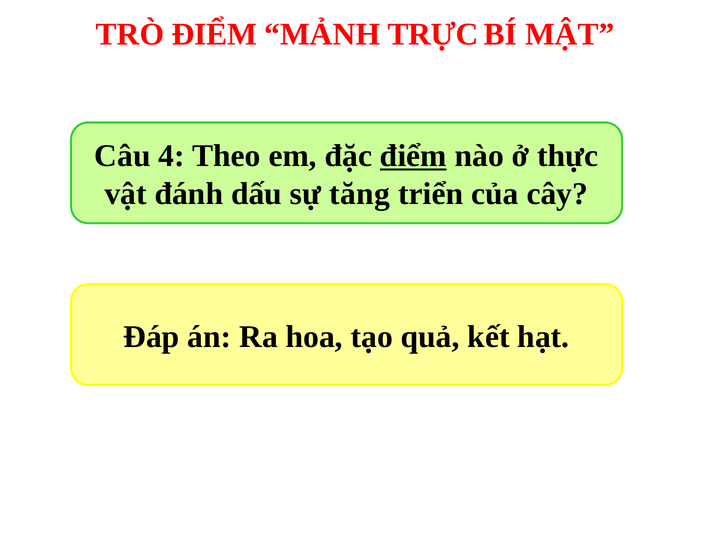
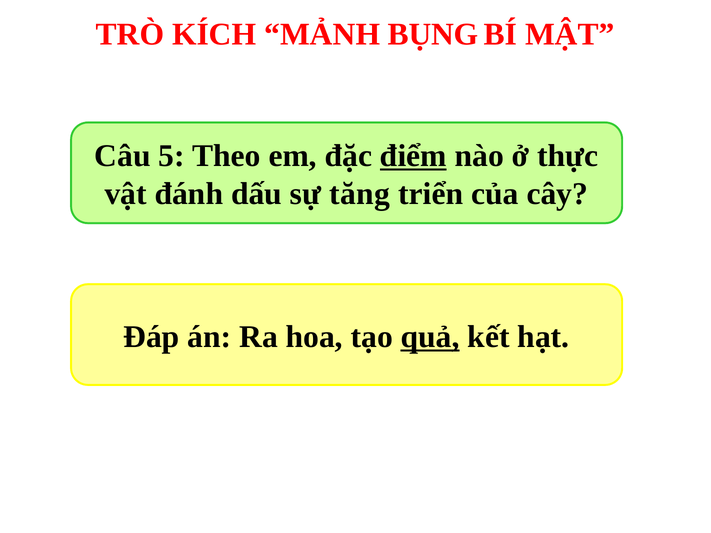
TRÒ ĐIỂM: ĐIỂM -> KÍCH (214, 34)
TRỰC: TRỰC -> BỤNG (433, 34)
4: 4 -> 5 (172, 156)
quả underline: none -> present (430, 337)
